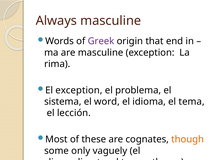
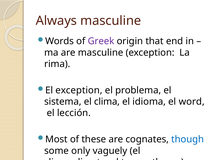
word: word -> clima (107, 102)
tema: tema -> word (192, 102)
though colour: orange -> blue (188, 140)
